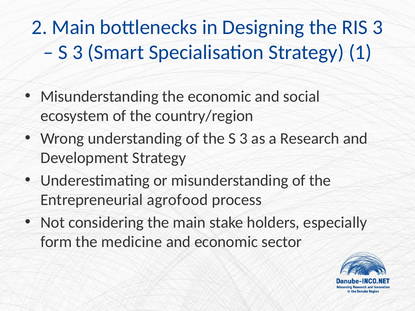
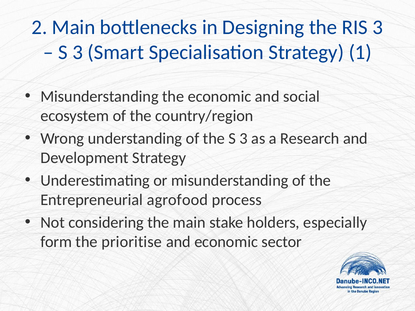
medicine: medicine -> prioritise (132, 242)
